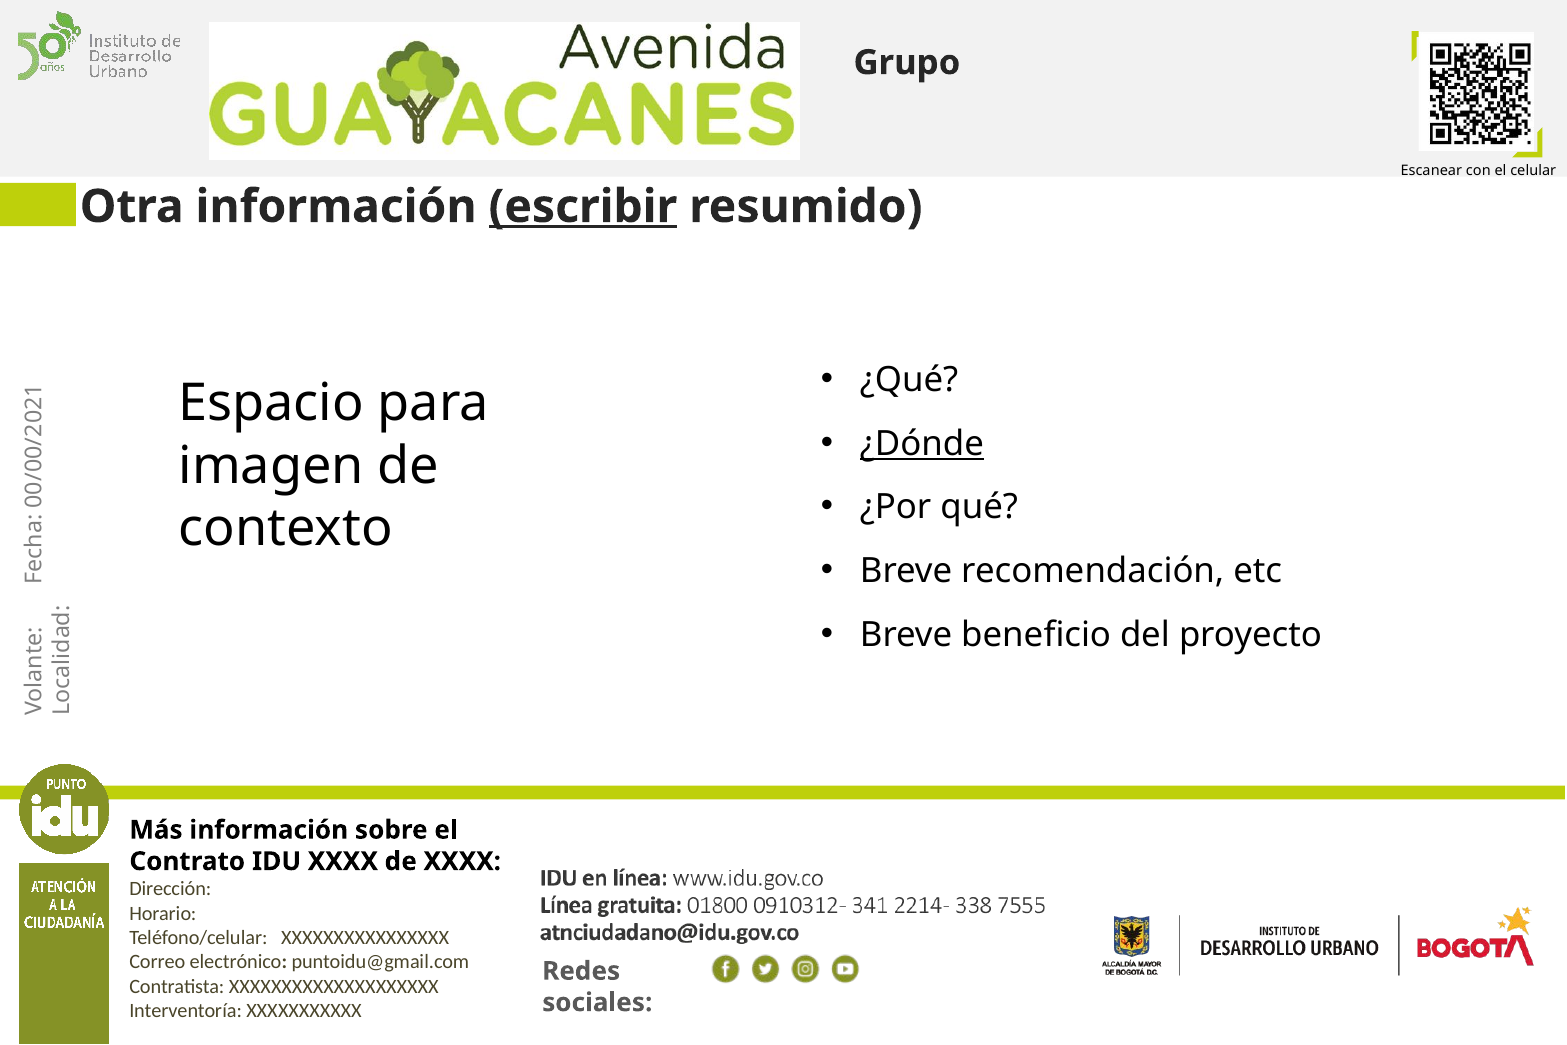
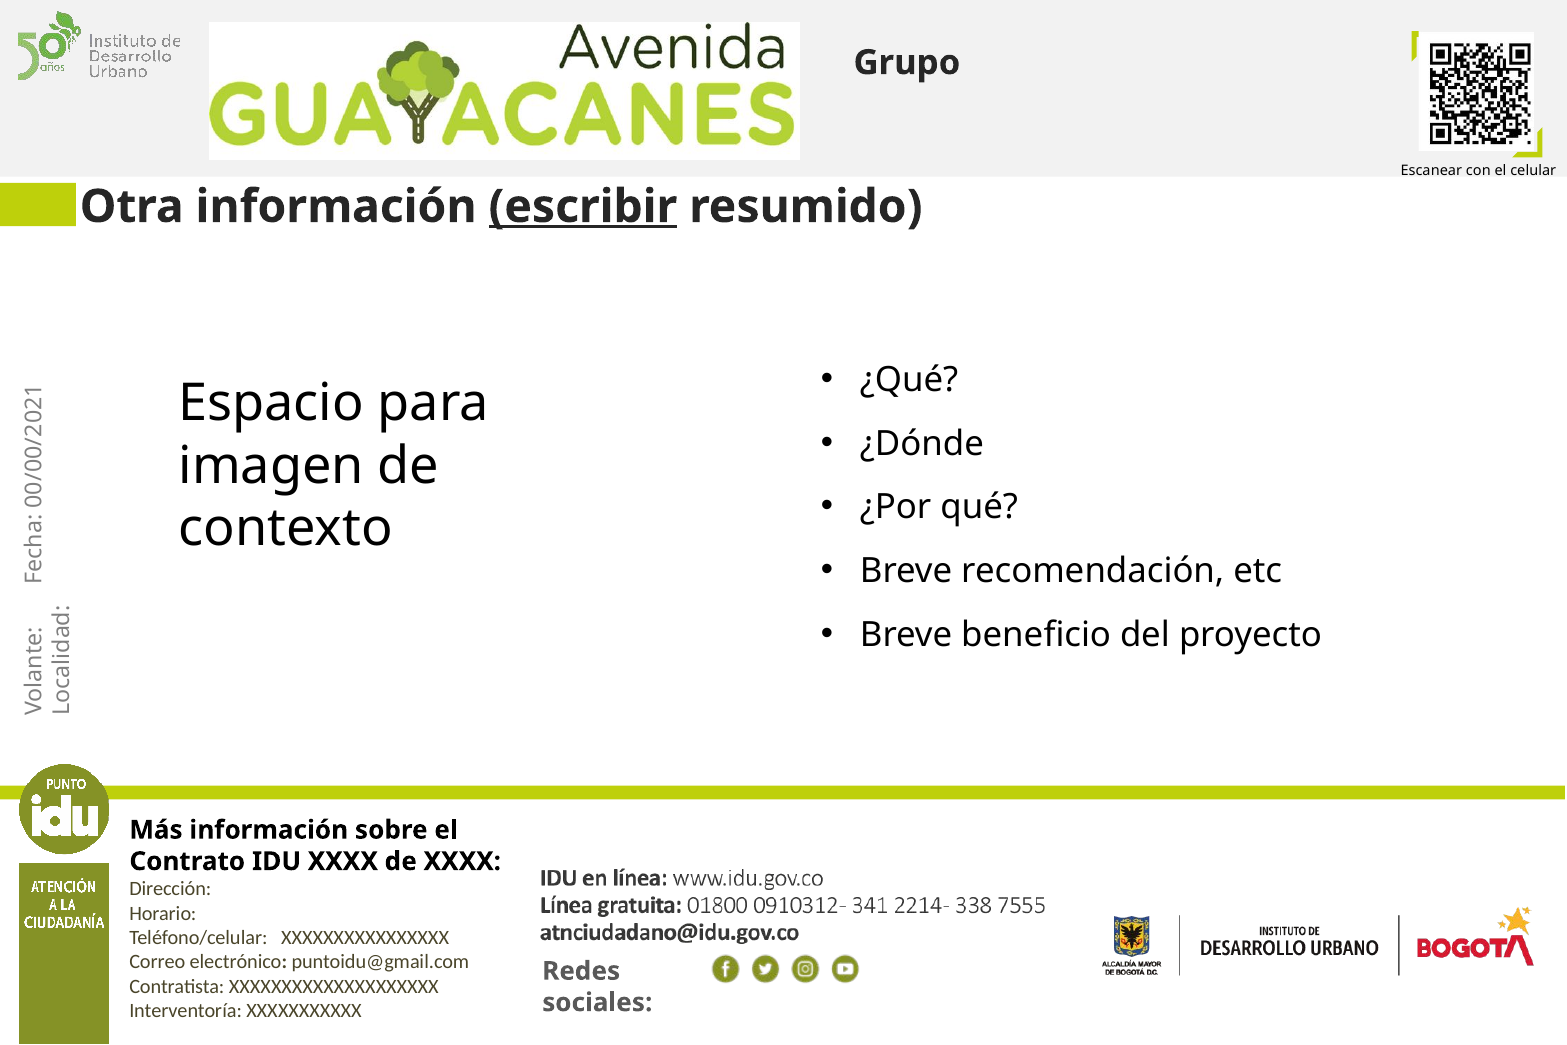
¿Dónde underline: present -> none (922, 444)
